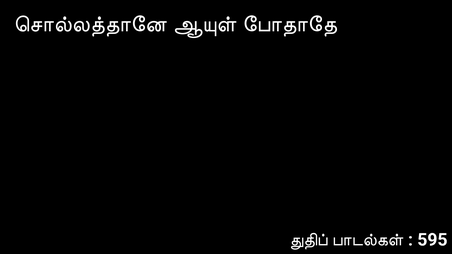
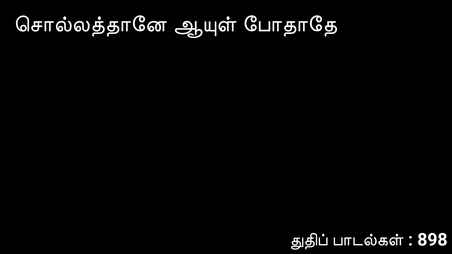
595: 595 -> 898 (432, 240)
